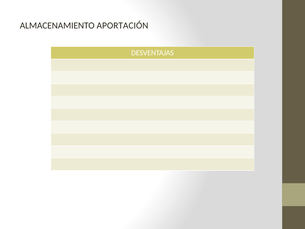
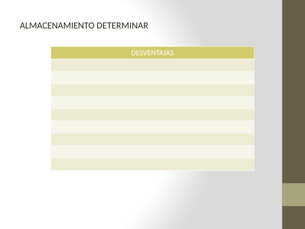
APORTACIÓN: APORTACIÓN -> DETERMINAR (122, 25)
